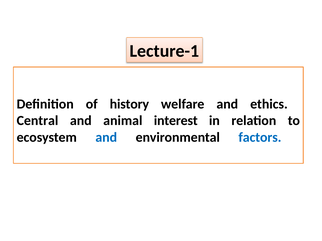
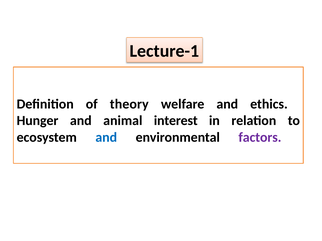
history: history -> theory (129, 104)
Central: Central -> Hunger (38, 121)
factors colour: blue -> purple (260, 138)
